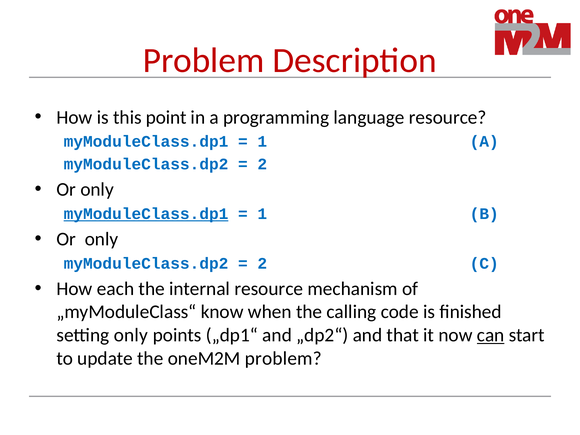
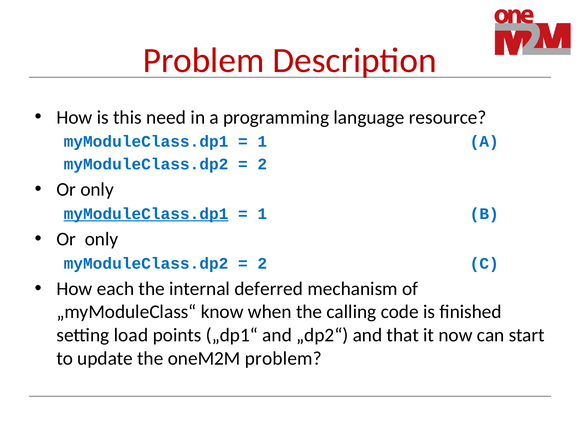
point: point -> need (166, 117)
internal resource: resource -> deferred (269, 289)
setting only: only -> load (131, 335)
can underline: present -> none (491, 335)
